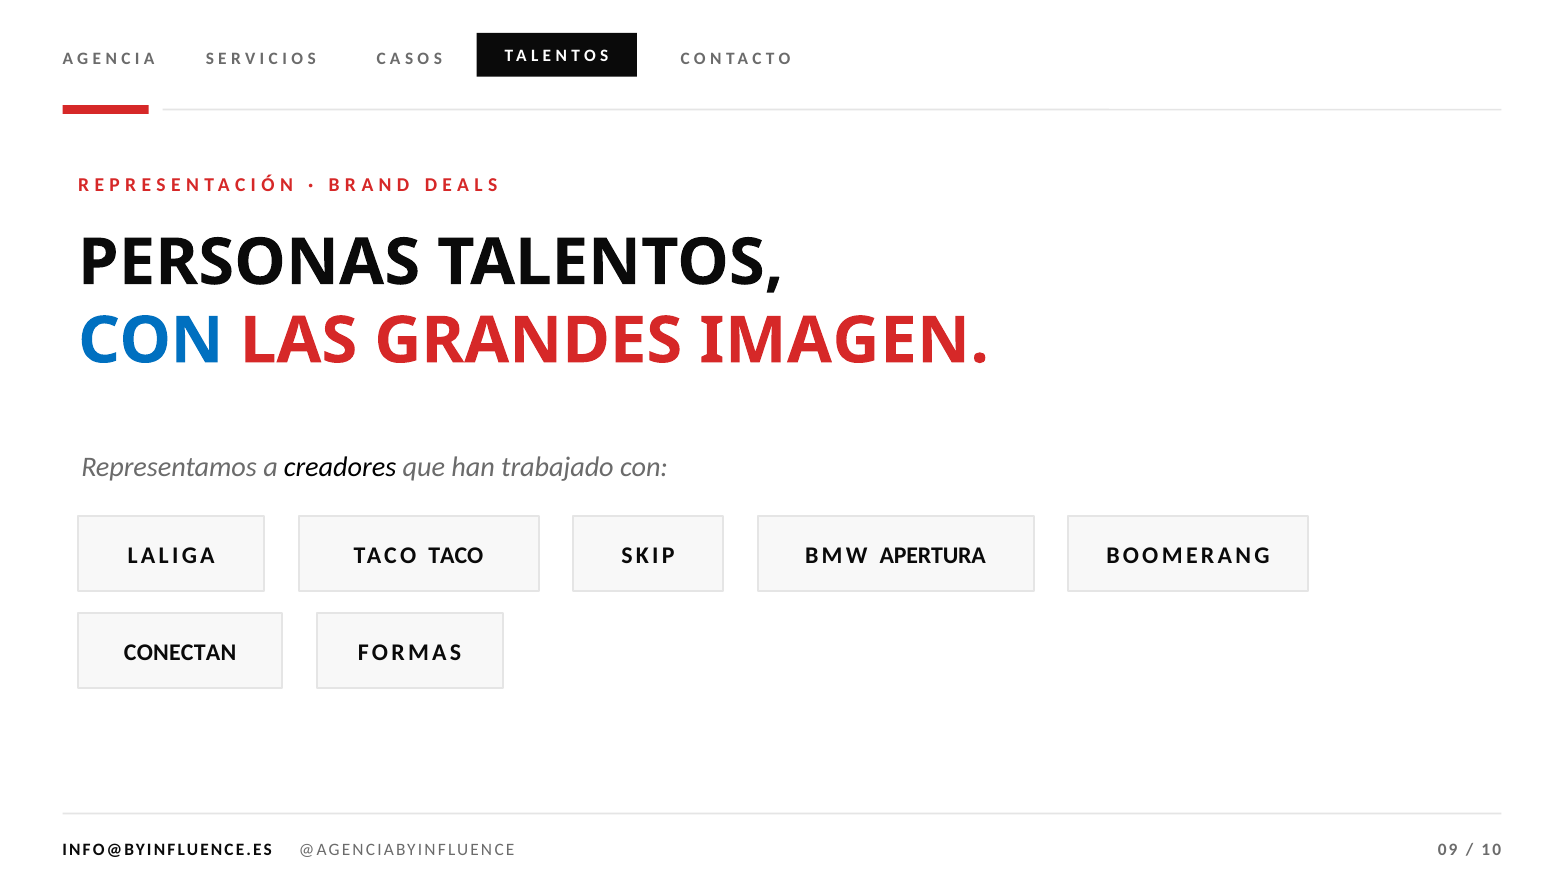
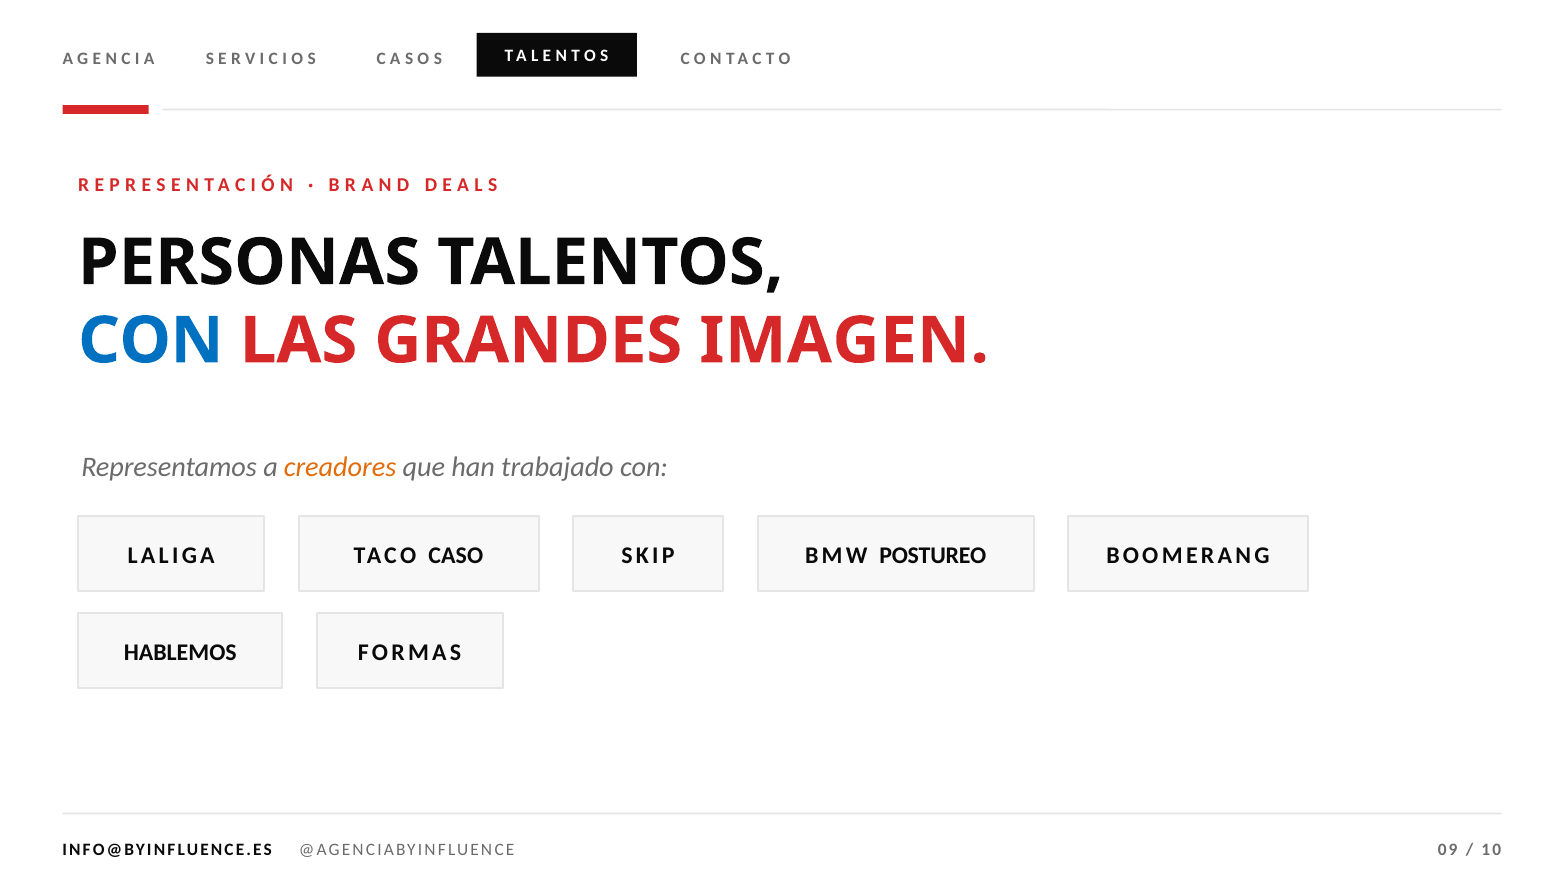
creadores colour: black -> orange (340, 467)
TACO TACO: TACO -> CASO (456, 555)
APERTURA: APERTURA -> POSTUREO (933, 555)
CONECTAN: CONECTAN -> HABLEMOS (180, 652)
